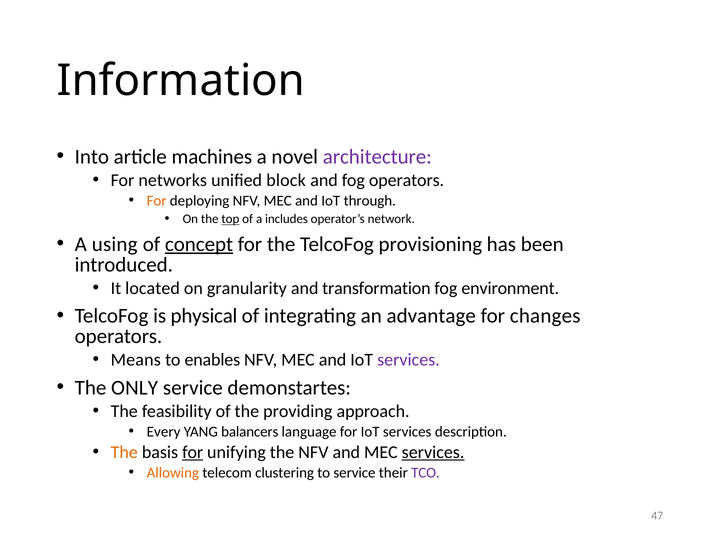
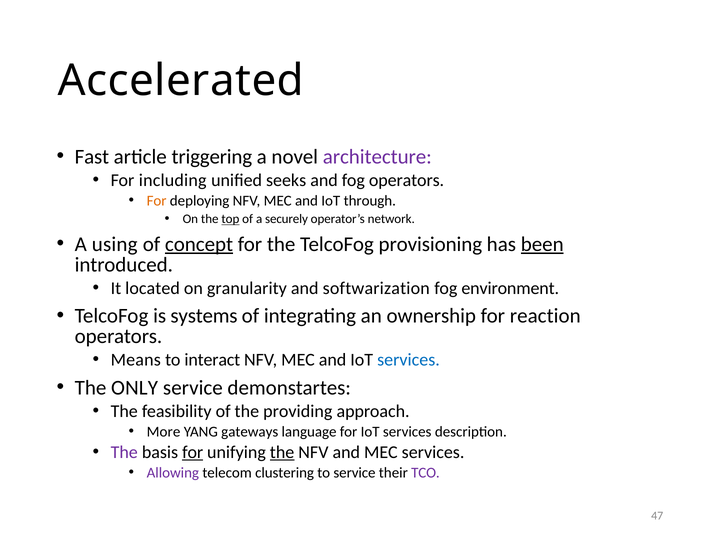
Information: Information -> Accelerated (181, 81)
Into: Into -> Fast (92, 157)
machines: machines -> triggering (212, 157)
networks: networks -> including (173, 180)
block: block -> seeks (286, 180)
includes: includes -> securely (287, 219)
been underline: none -> present (542, 244)
transformation: transformation -> softwarization (376, 288)
physical: physical -> systems (204, 316)
advantage: advantage -> ownership (431, 316)
changes: changes -> reaction (545, 316)
enables: enables -> interact (212, 360)
services colour: purple -> blue (409, 360)
Every: Every -> More (164, 432)
balancers: balancers -> gateways (250, 432)
The colour: orange -> purple (124, 452)
the underline: none -> present (282, 452)
services underline: present -> none (433, 452)
Allowing colour: orange -> purple (173, 473)
